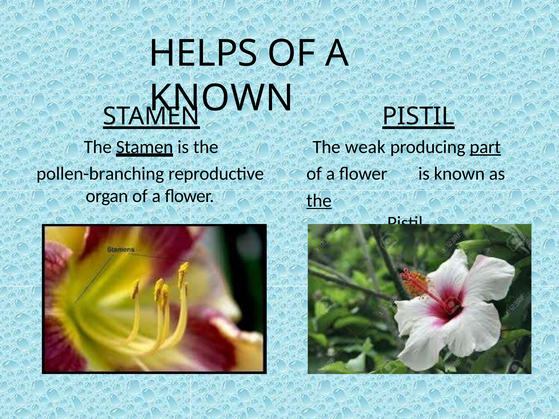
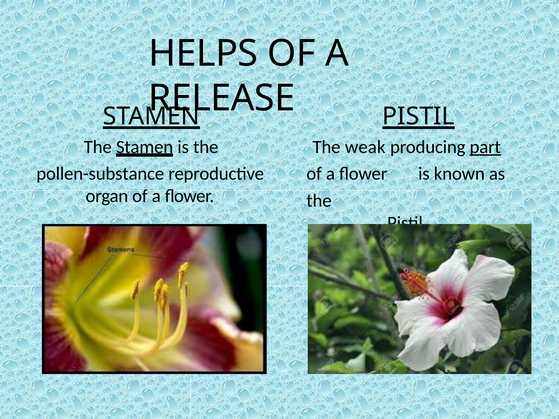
KNOWN: KNOWN -> RELEASE (222, 98)
pollen-branching: pollen-branching -> pollen-substance (100, 174)
the underline: present -> none (319, 201)
